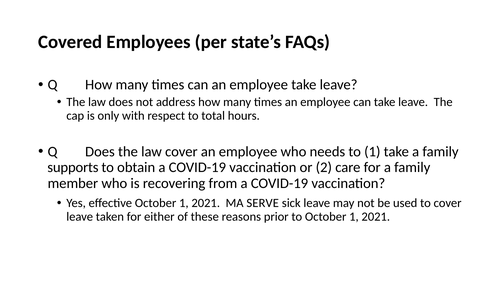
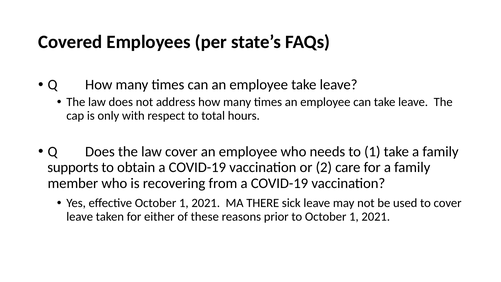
SERVE: SERVE -> THERE (263, 203)
